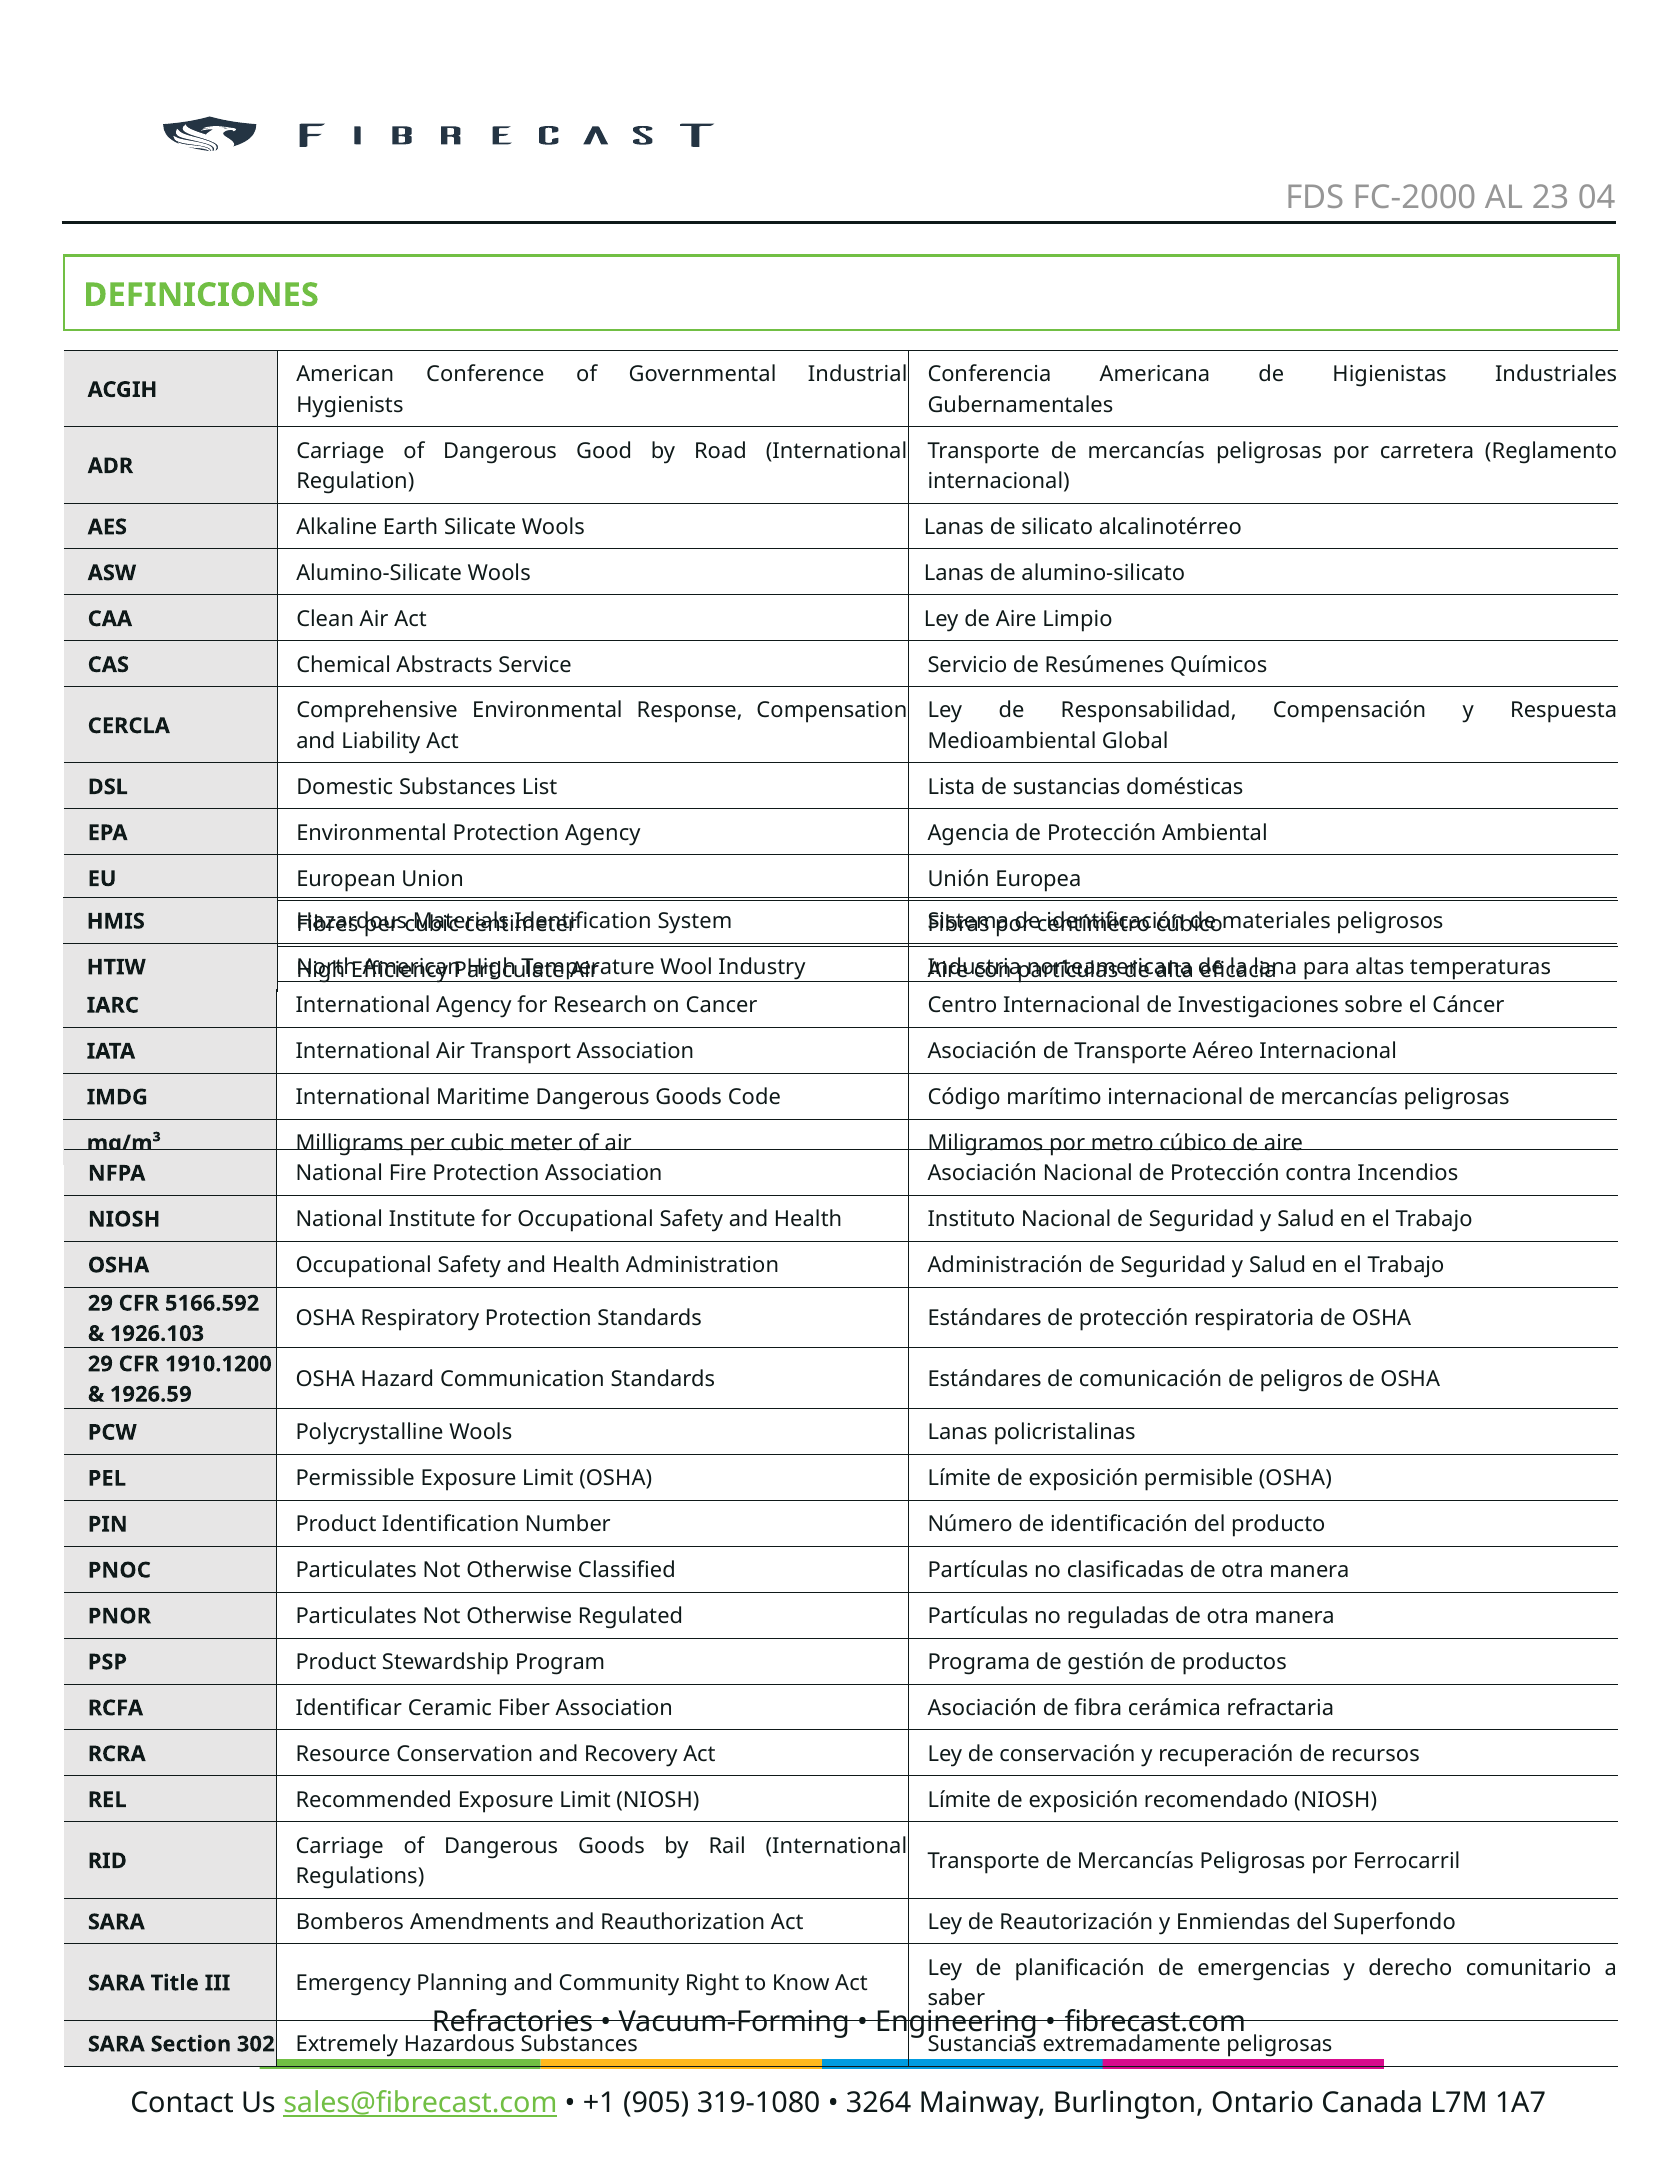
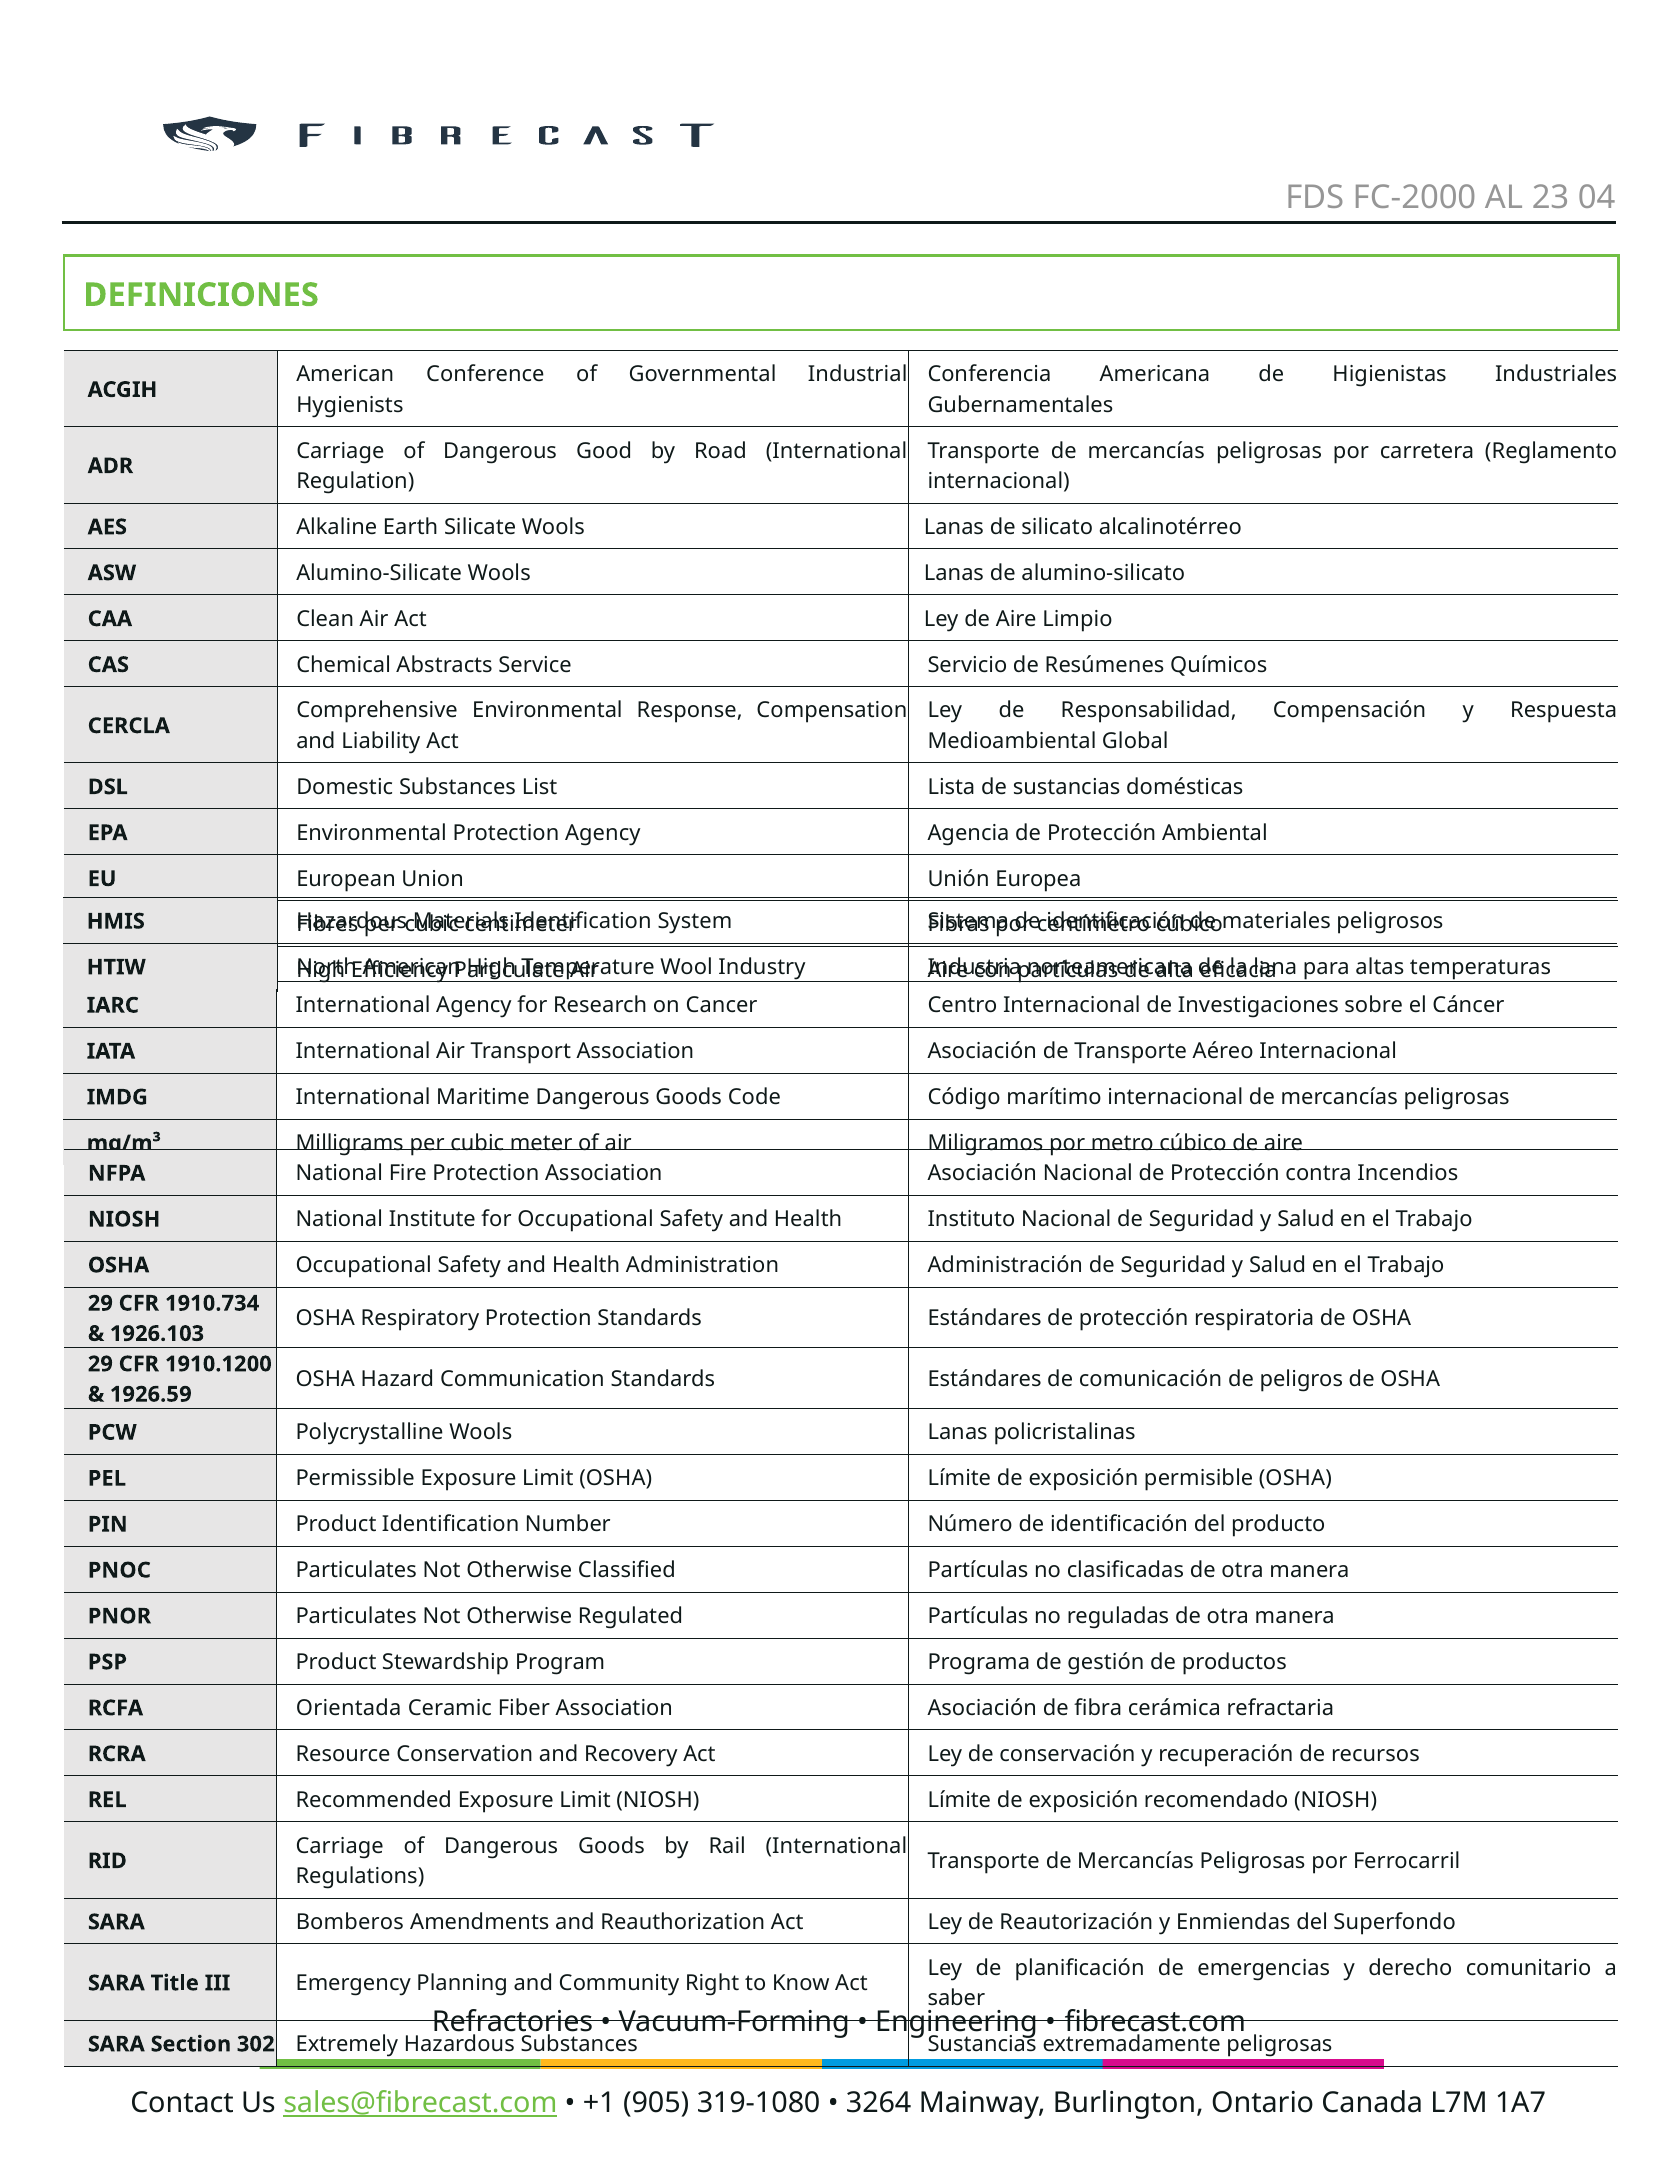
5166.592: 5166.592 -> 1910.734 (212, 1304)
Identificar: Identificar -> Orientada (349, 1708)
